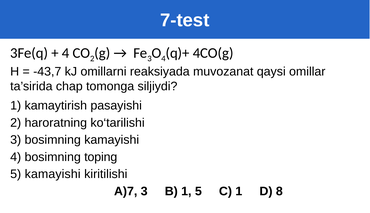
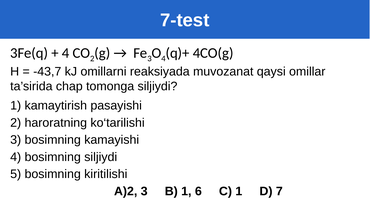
bosimning toping: toping -> siljiydi (101, 157)
5 kamayishi: kamayishi -> bosimning (53, 174)
A)7: A)7 -> A)2 (126, 191)
1 5: 5 -> 6 (198, 191)
8: 8 -> 7 (279, 191)
